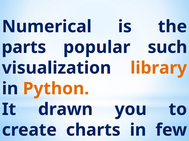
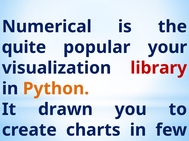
parts: parts -> quite (24, 47)
such: such -> your (167, 47)
library colour: orange -> red (159, 68)
